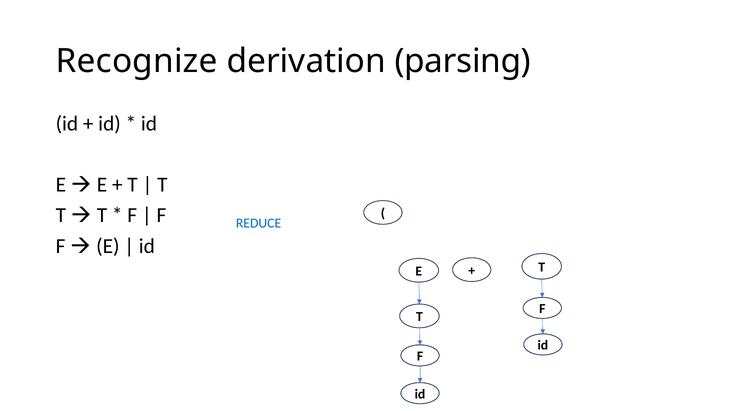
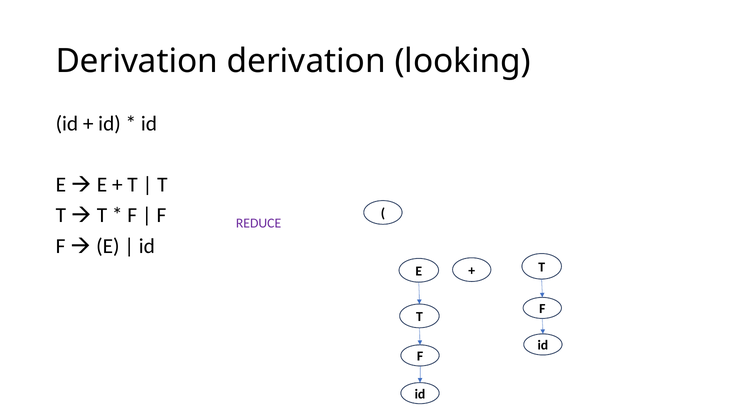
Recognize: Recognize -> Derivation (137, 61)
parsing: parsing -> looking (463, 61)
REDUCE colour: blue -> purple (259, 223)
